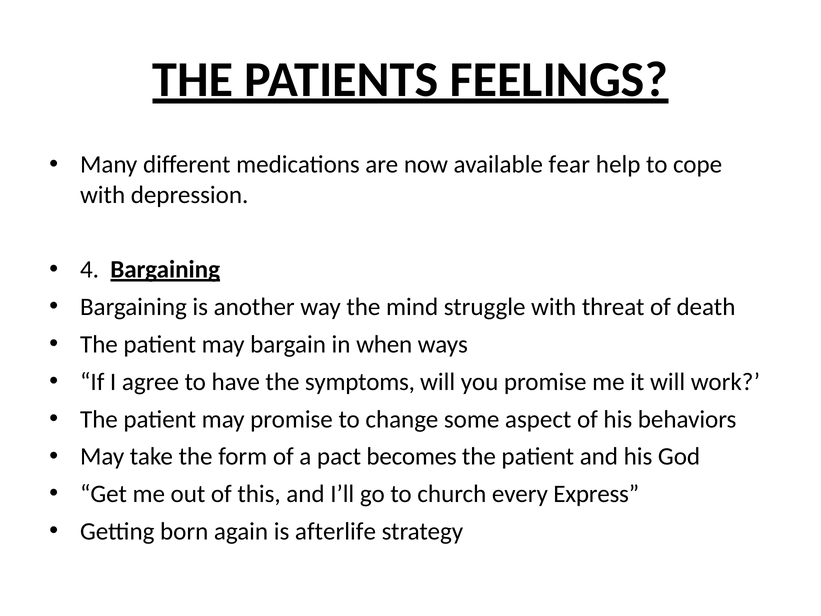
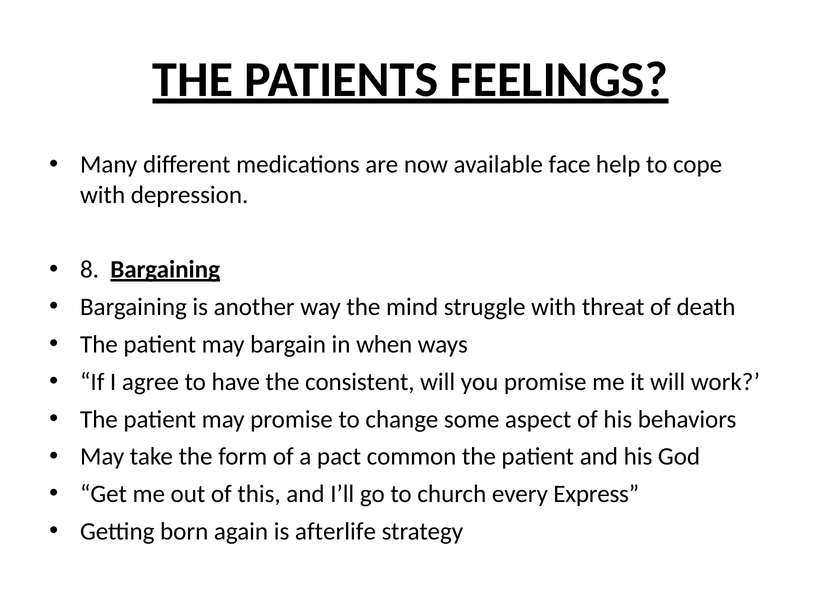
fear: fear -> face (570, 165)
4: 4 -> 8 (90, 269)
symptoms: symptoms -> consistent (360, 382)
becomes: becomes -> common (412, 456)
